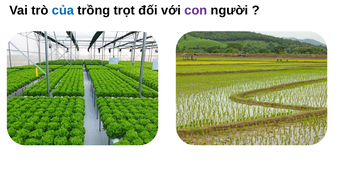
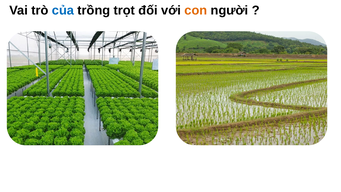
con colour: purple -> orange (196, 10)
